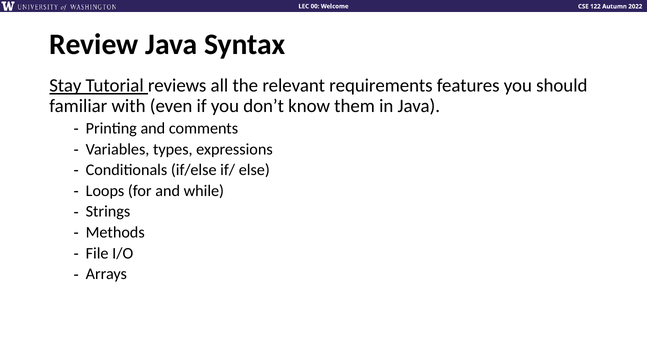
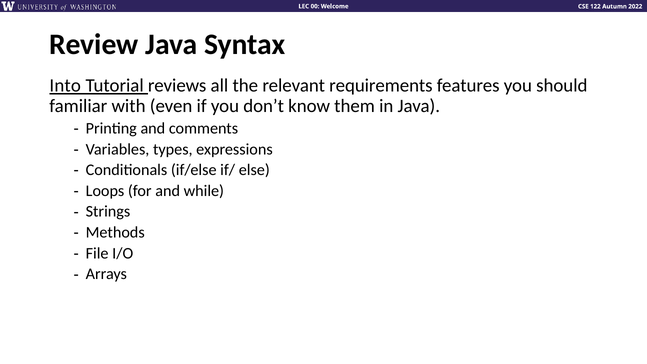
Stay: Stay -> Into (65, 86)
